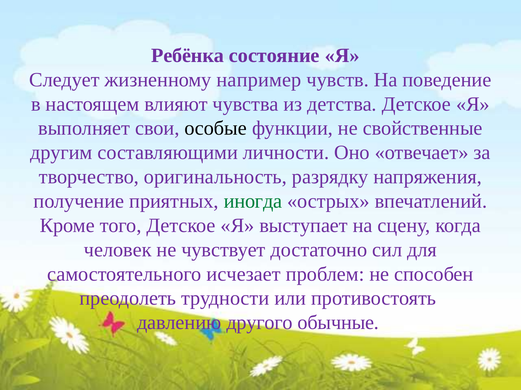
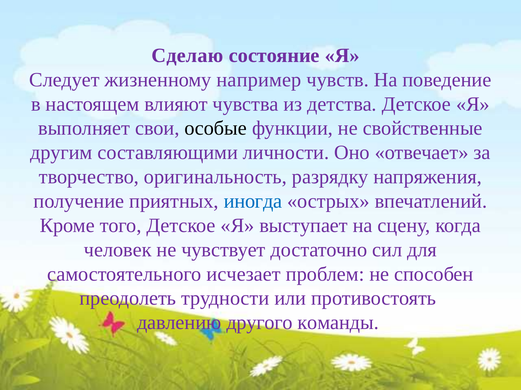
Ребёнка: Ребёнка -> Сделаю (187, 56)
иногда colour: green -> blue (253, 202)
обычные: обычные -> команды (338, 323)
